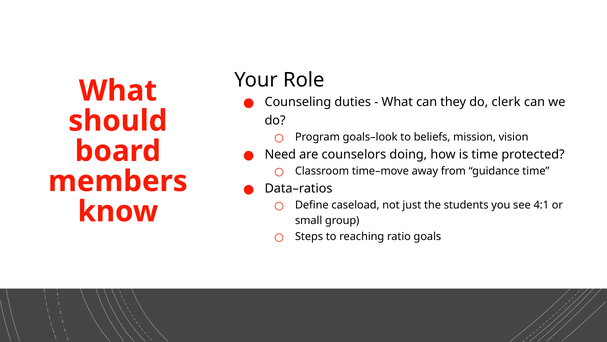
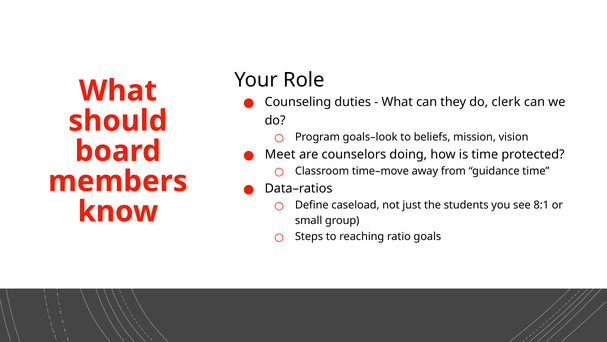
Need: Need -> Meet (280, 154)
4:1: 4:1 -> 8:1 (541, 205)
